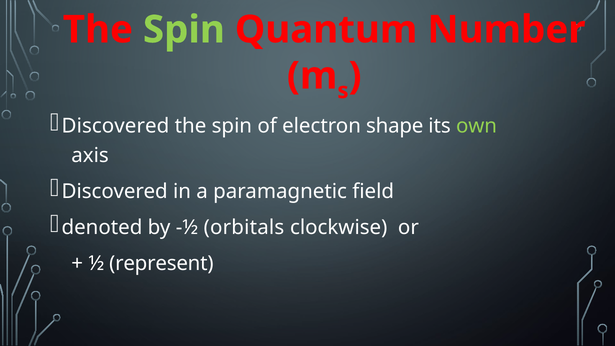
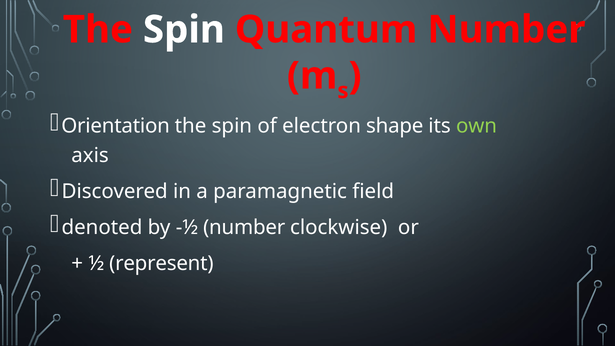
Spin colour: light green -> white (184, 30)
Discovered: Discovered -> Orientation (116, 126)
½ orbitals: orbitals -> number (244, 228)
